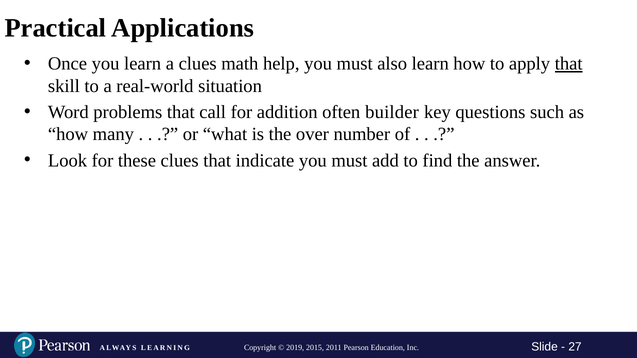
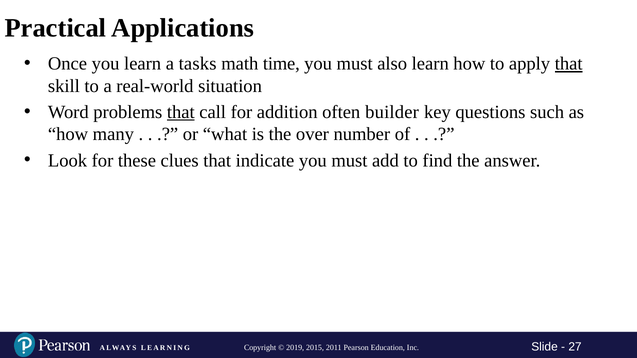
a clues: clues -> tasks (198, 64)
help: help -> time (281, 64)
that underline: none -> present (181, 112)
